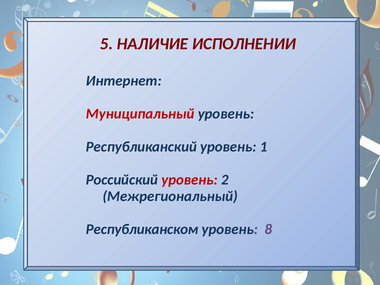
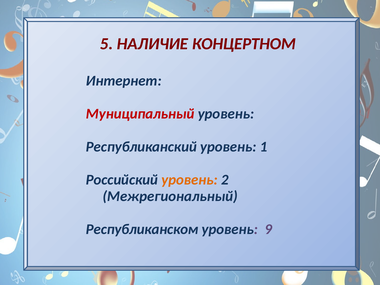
ИСПОЛНЕНИИ: ИСПОЛНЕНИИ -> КОНЦЕРТНОМ (244, 44)
уровень colour: red -> orange (189, 180)
8: 8 -> 9 (268, 229)
